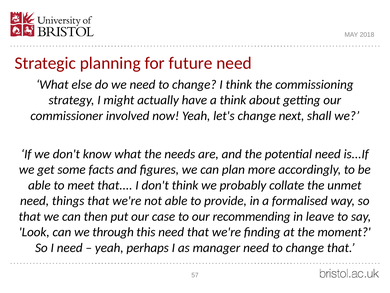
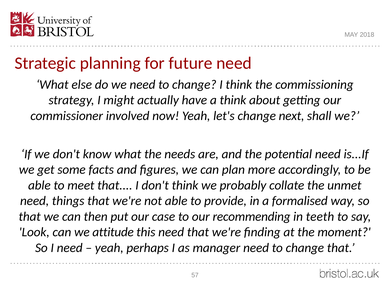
leave: leave -> teeth (320, 216)
through: through -> attitude (113, 232)
